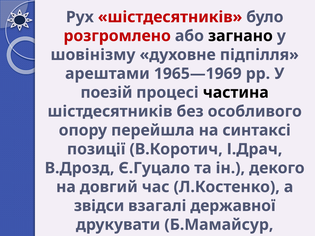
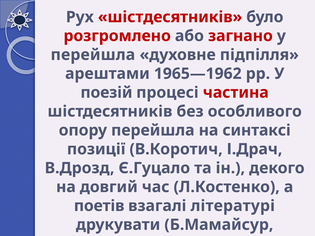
загнано colour: black -> red (240, 36)
шовінізму: шовінізму -> перейшла (93, 55)
1965—1969: 1965—1969 -> 1965—1962 (198, 74)
частина colour: black -> red (236, 93)
звідси: звідси -> поетів (99, 206)
державної: державної -> літературі (233, 206)
